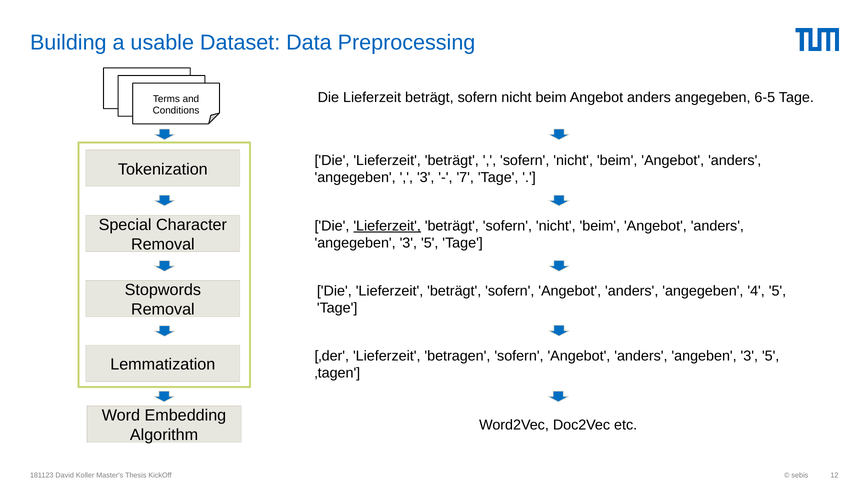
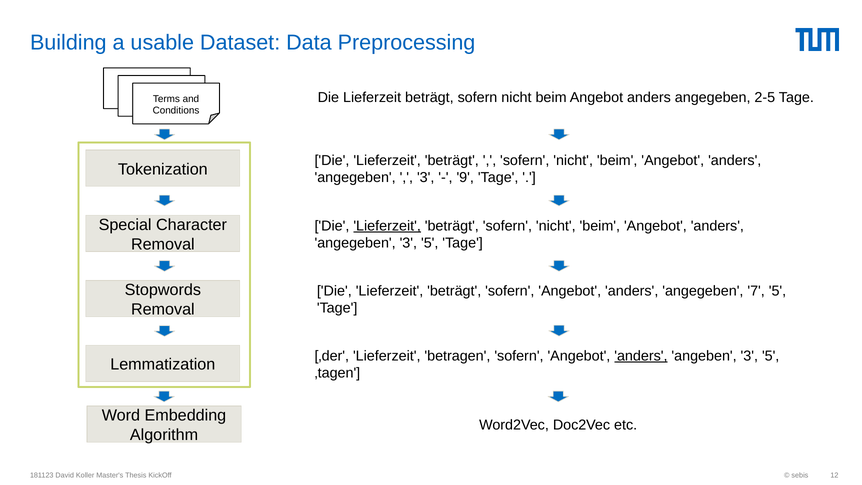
6-5: 6-5 -> 2-5 (765, 97)
7: 7 -> 9 (465, 178)
4: 4 -> 7 (756, 291)
anders underline: none -> present (641, 356)
